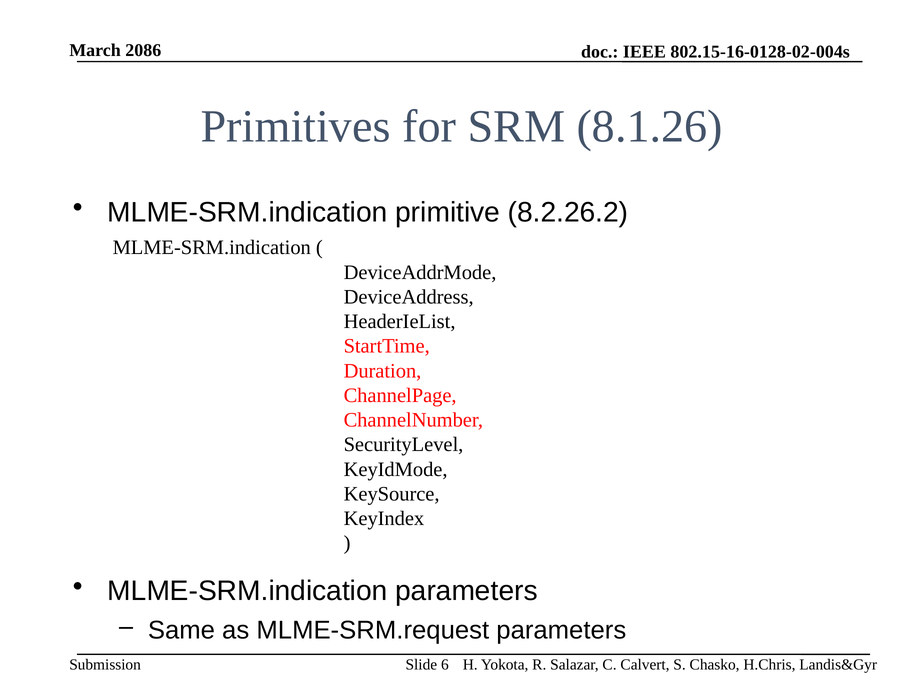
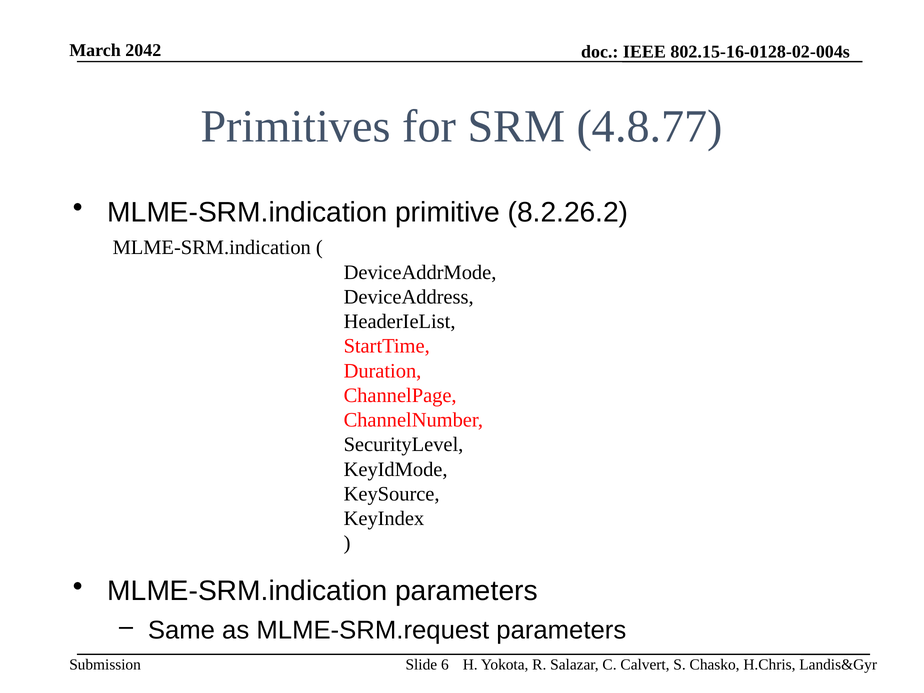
2086: 2086 -> 2042 (143, 50)
8.1.26: 8.1.26 -> 4.8.77 (650, 126)
